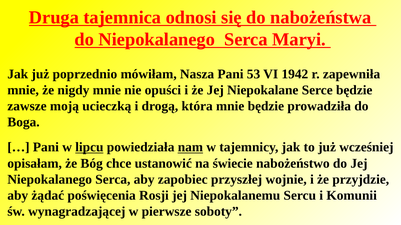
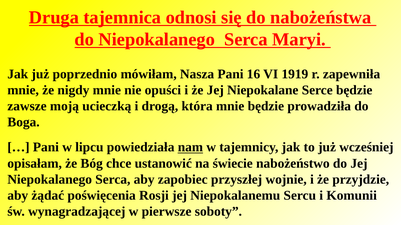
53: 53 -> 16 (254, 74)
1942: 1942 -> 1919 (295, 74)
lipcu underline: present -> none (89, 148)
